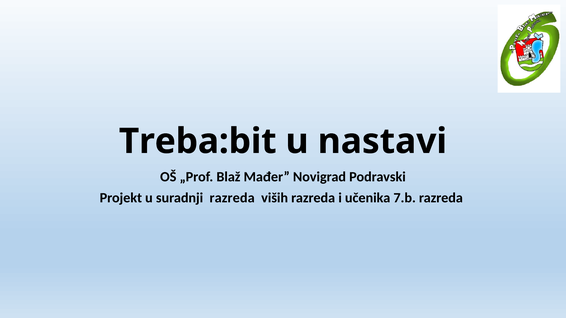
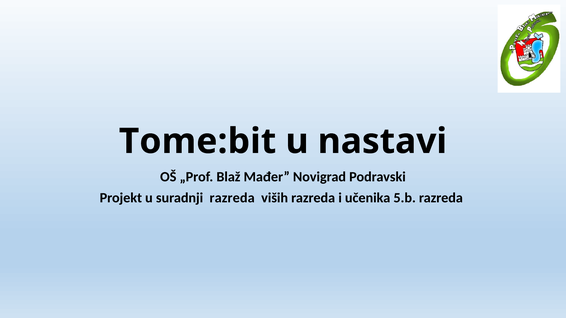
Treba:bit: Treba:bit -> Tome:bit (198, 141)
7.b: 7.b -> 5.b (405, 198)
